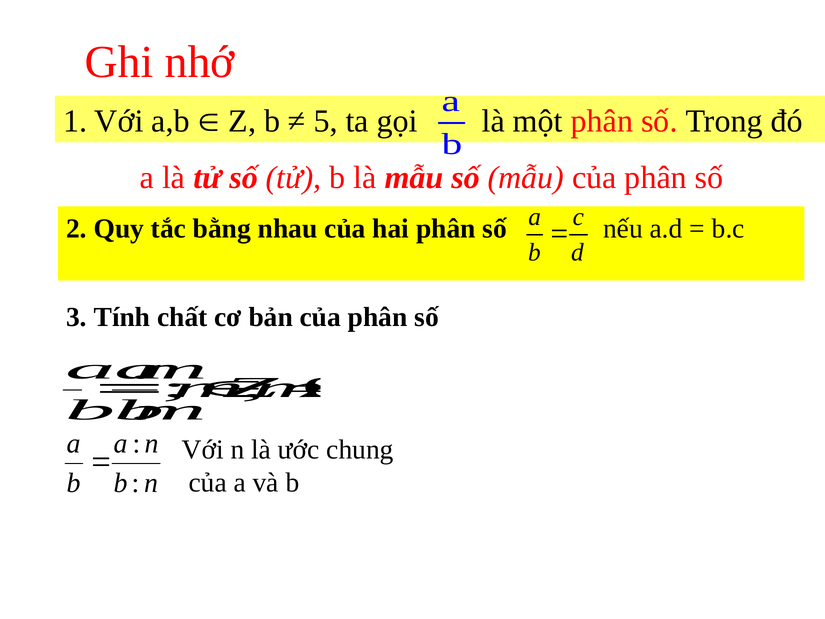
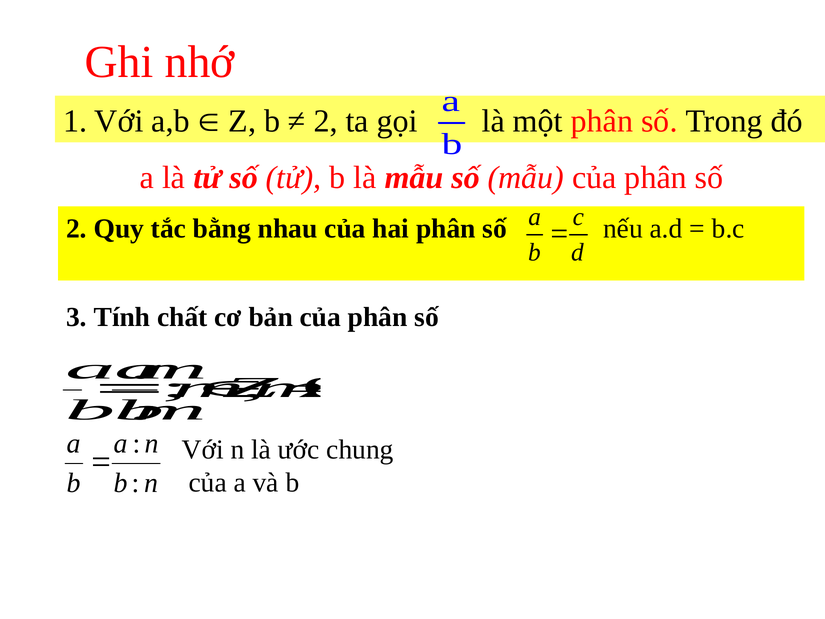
5: 5 -> 2 (326, 121)
